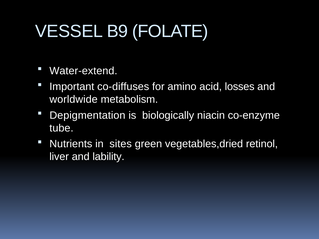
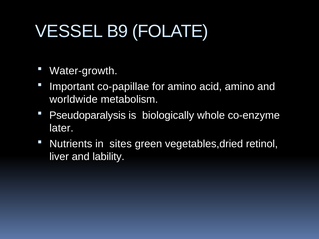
Water‐extend: Water‐extend -> Water‐growth (83, 71)
co‐diffuses: co‐diffuses -> co‐papillae (123, 87)
acid losses: losses -> amino (240, 87)
Depigmentation: Depigmentation -> Pseudoparalysis (88, 115)
niacin: niacin -> whole (211, 115)
tube: tube -> later (61, 128)
